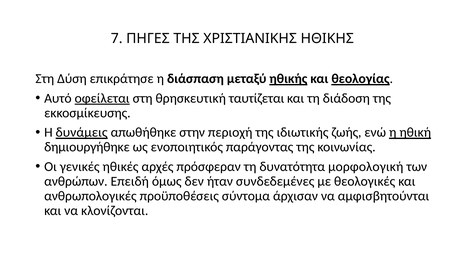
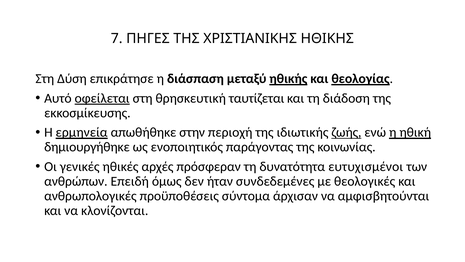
δυνάμεις: δυνάμεις -> ερμηνεία (82, 132)
ζωής underline: none -> present (346, 132)
μορφολογική: μορφολογική -> ευτυχισμένοι (366, 166)
